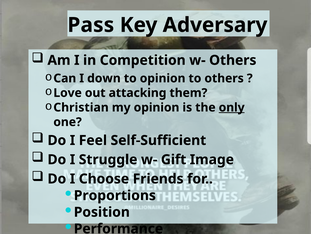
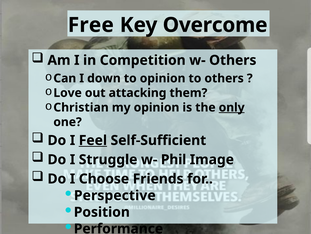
Pass: Pass -> Free (91, 25)
Adversary: Adversary -> Overcome (215, 25)
Feel underline: none -> present (93, 140)
Gift: Gift -> Phil (174, 159)
Proportions: Proportions -> Perspective (115, 195)
